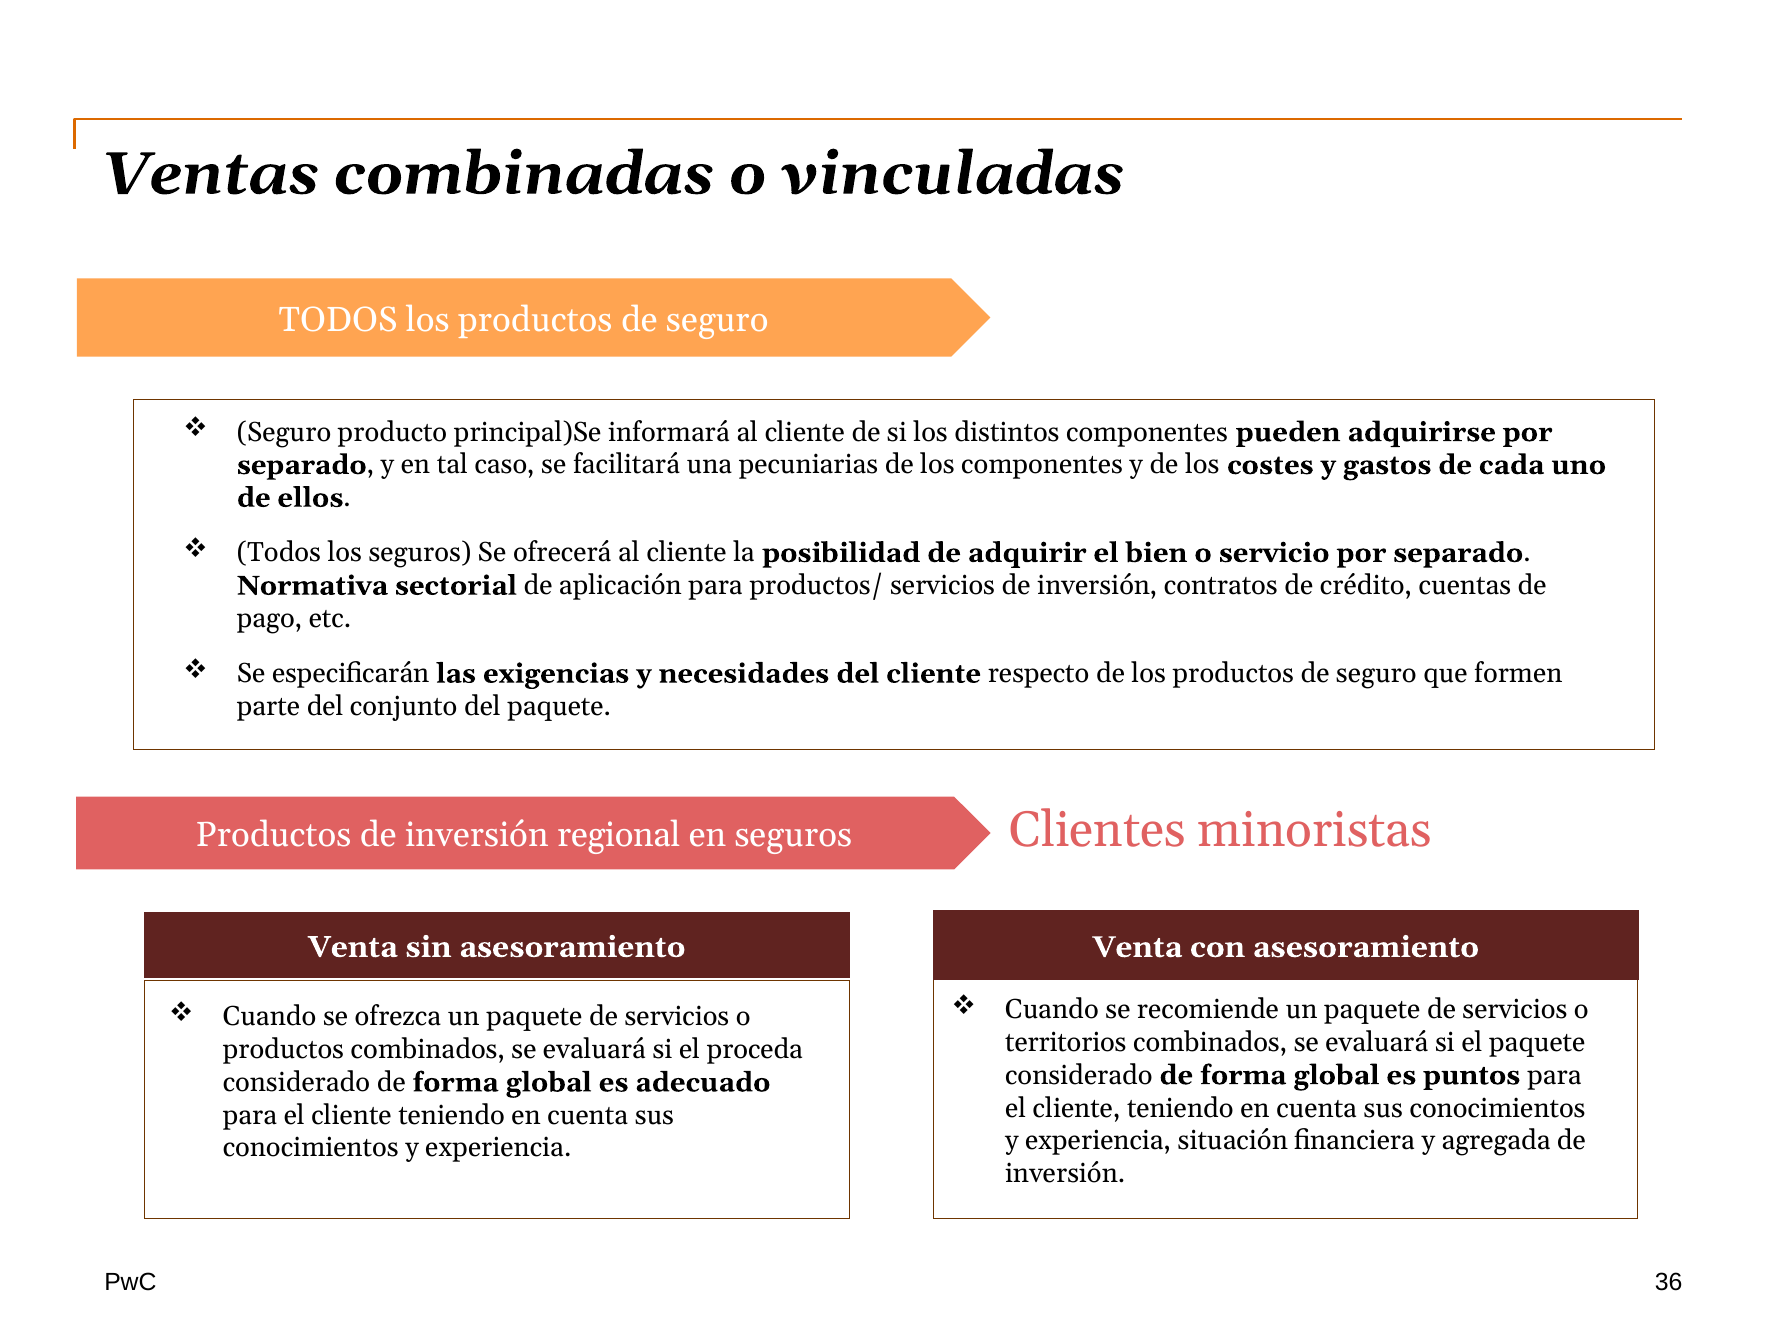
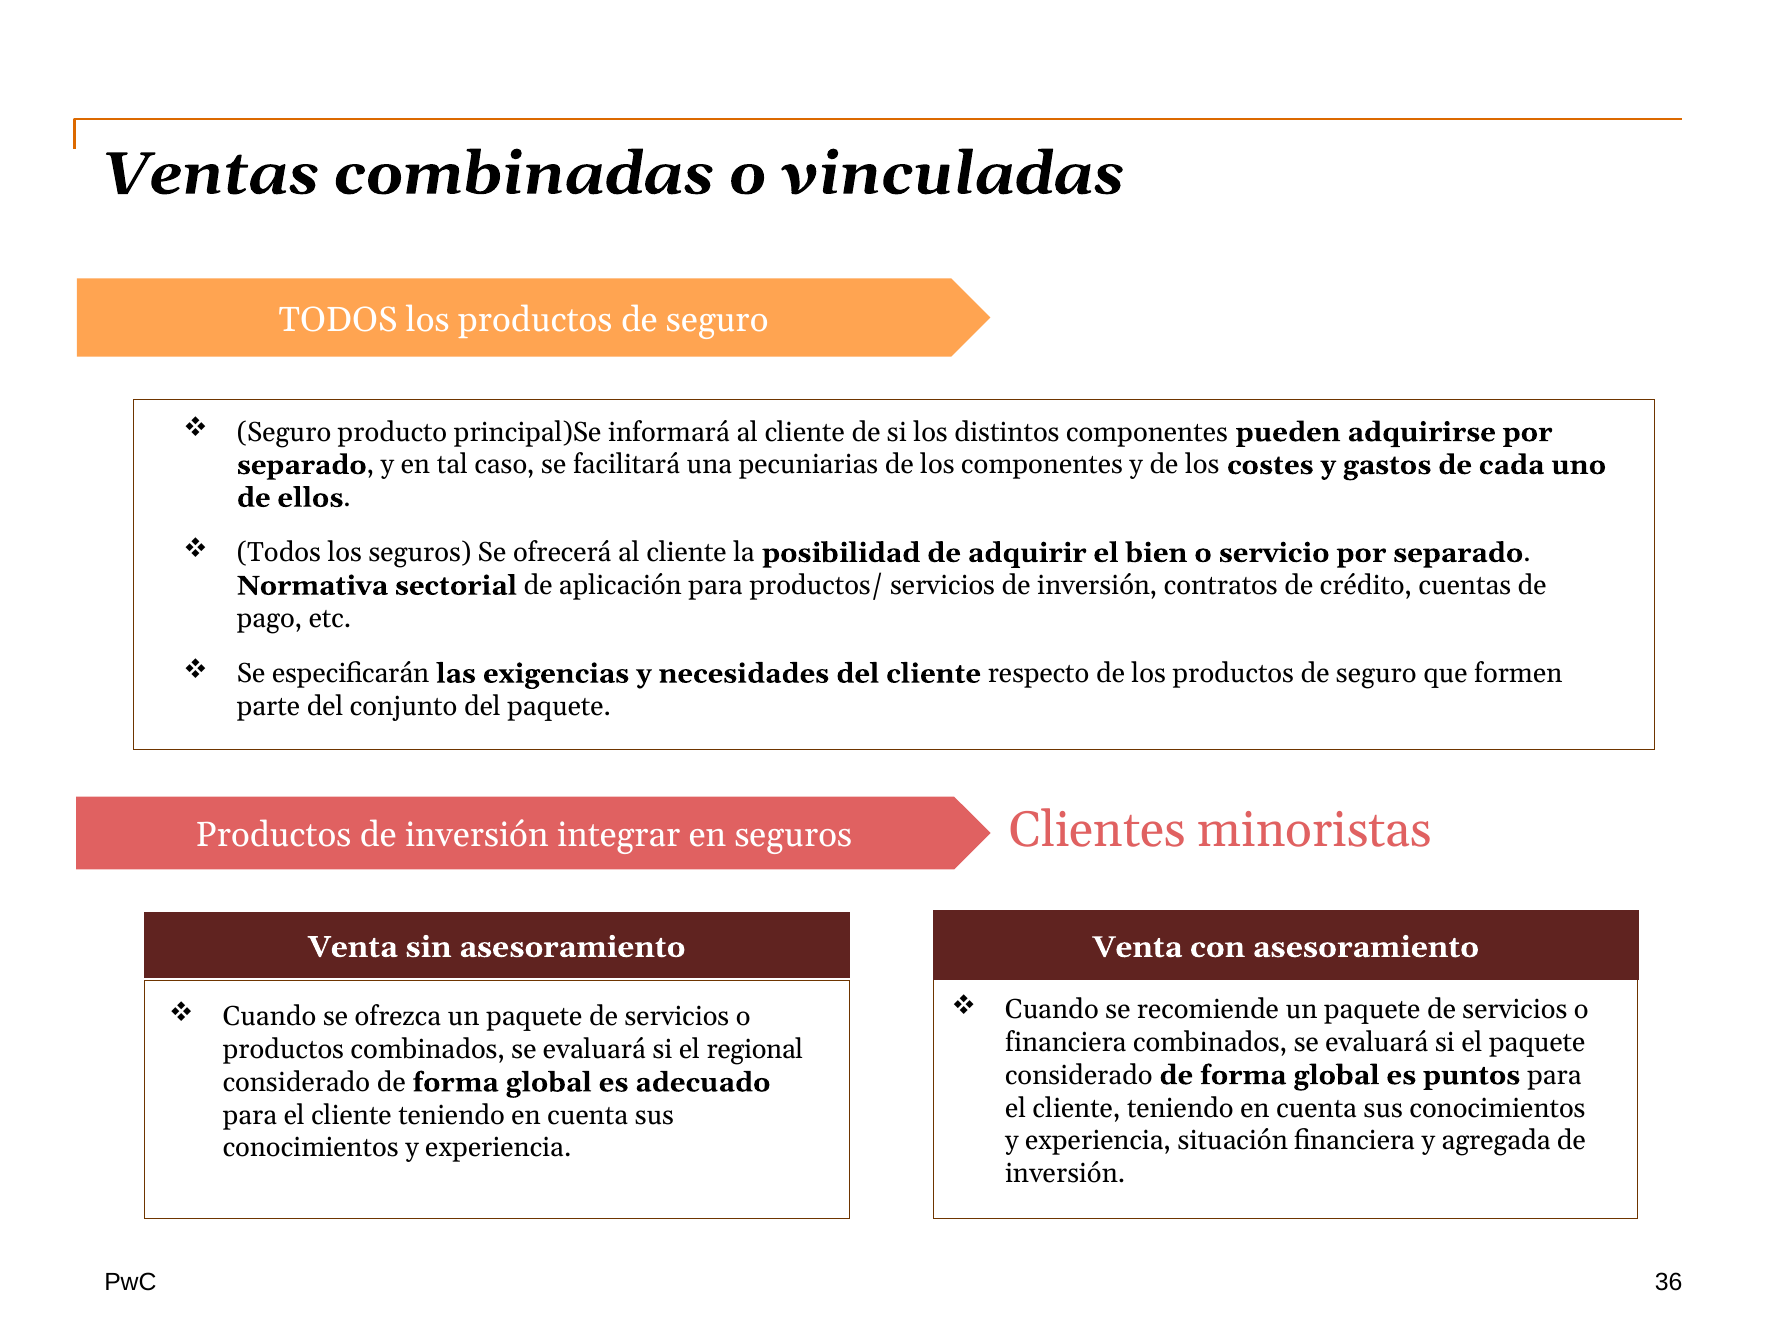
regional: regional -> integrar (619, 835)
territorios: territorios -> financiera (1066, 1042)
proceda: proceda -> regional (755, 1049)
